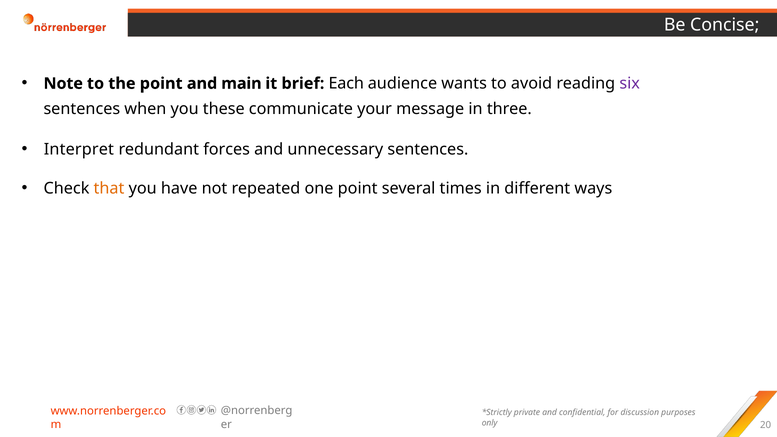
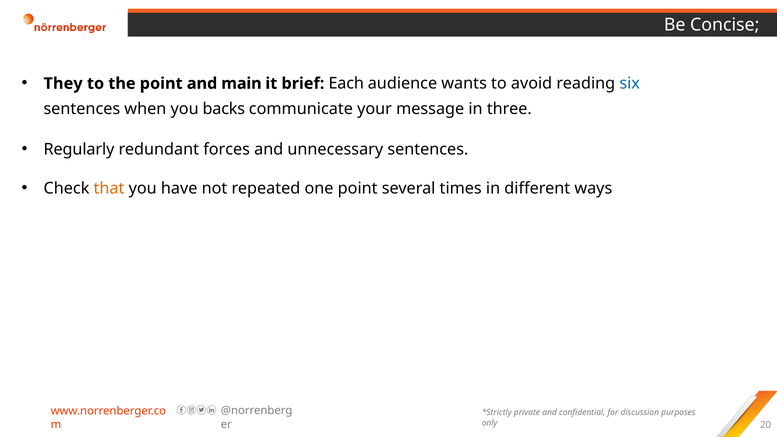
Note: Note -> They (63, 84)
six colour: purple -> blue (630, 84)
these: these -> backs (224, 109)
Interpret: Interpret -> Regularly (79, 150)
